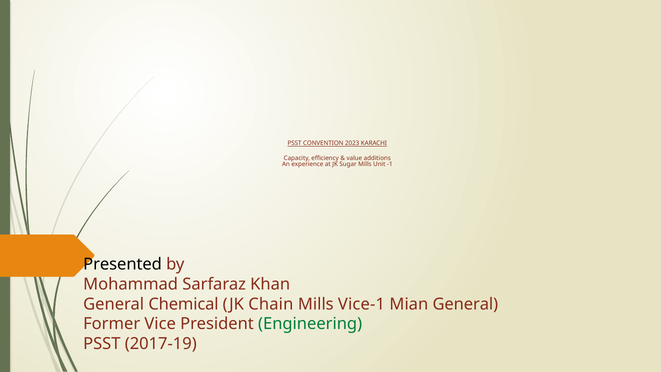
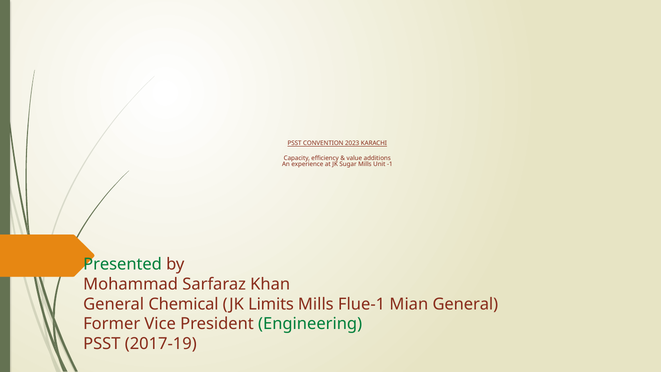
Presented colour: black -> green (123, 264)
Chain: Chain -> Limits (271, 304)
Vice-1: Vice-1 -> Flue-1 (362, 304)
